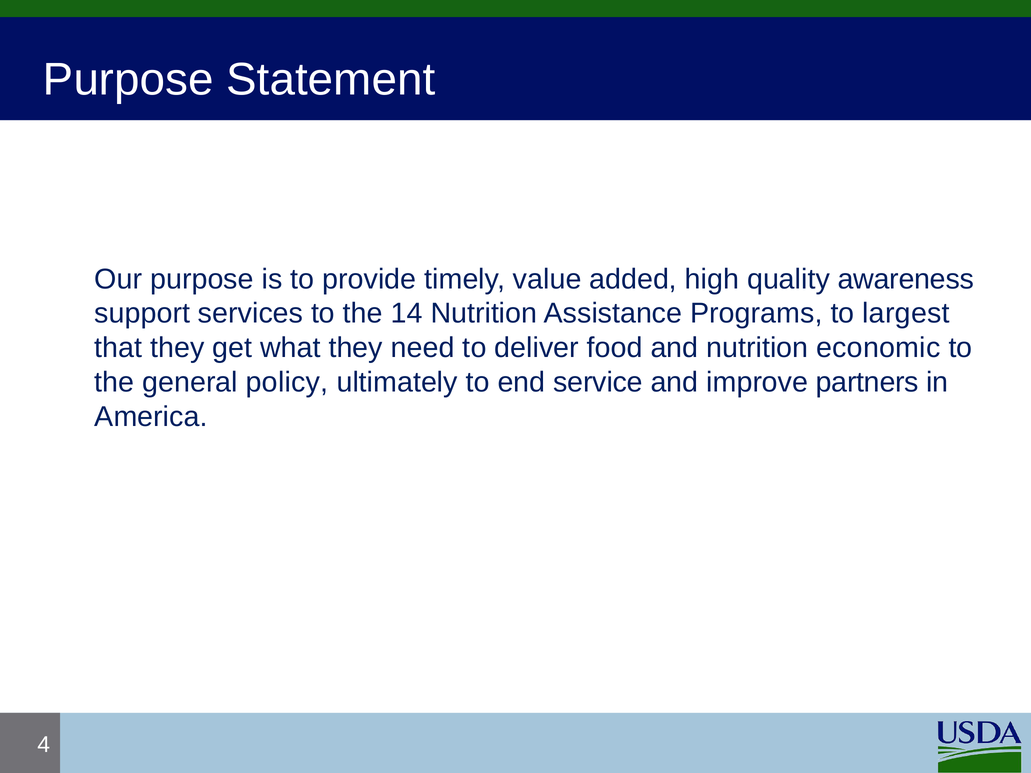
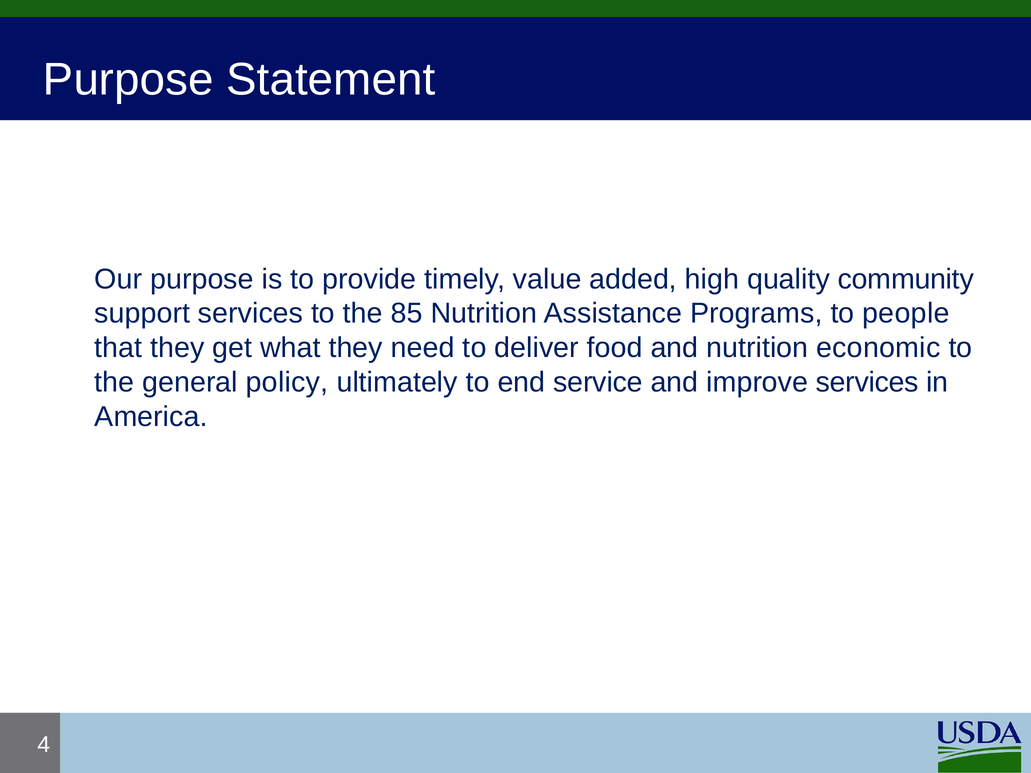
awareness: awareness -> community (906, 279)
14: 14 -> 85 (407, 314)
largest: largest -> people (906, 314)
improve partners: partners -> services (867, 382)
